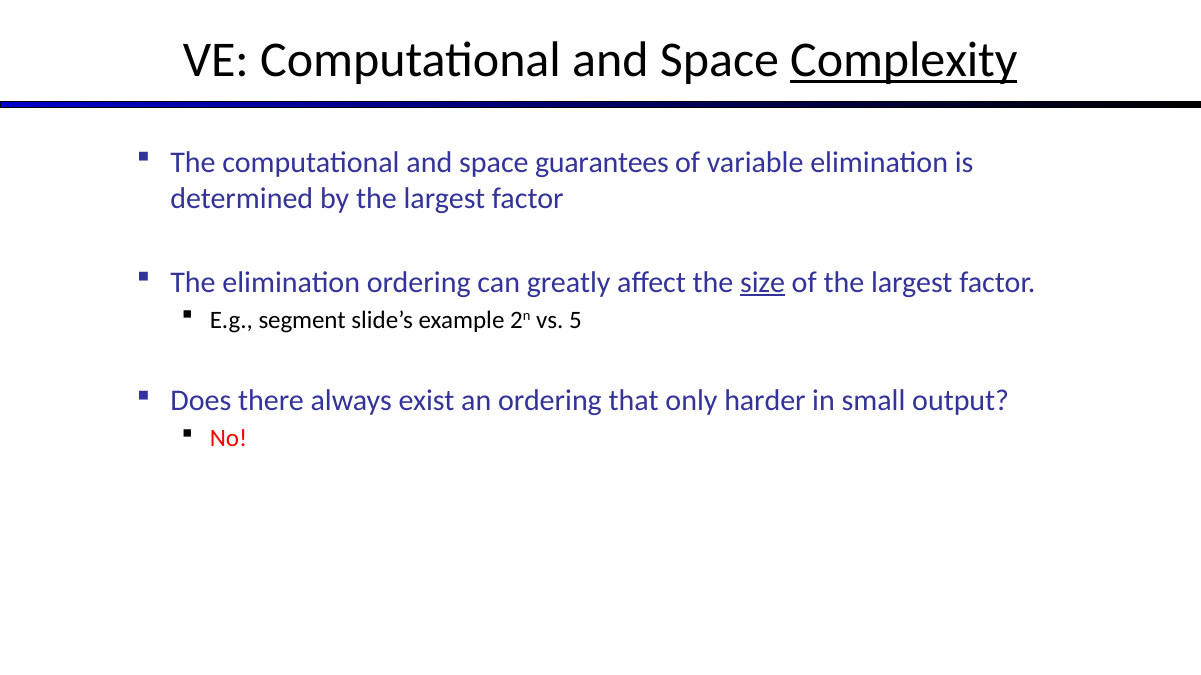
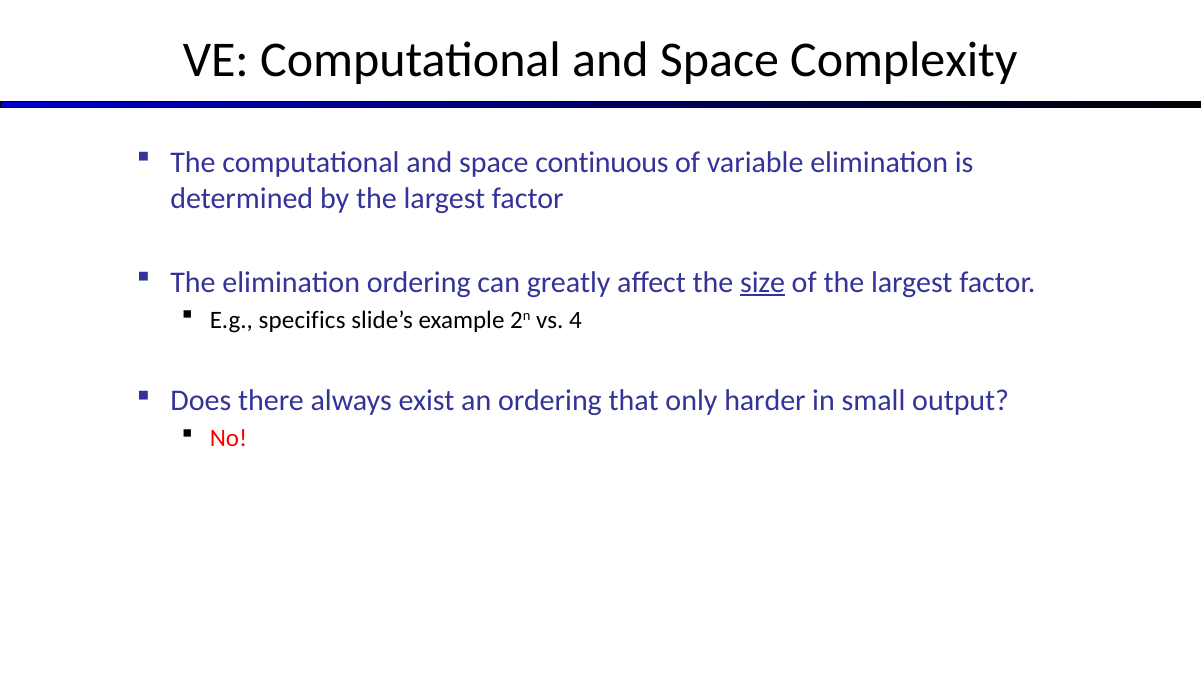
Complexity underline: present -> none (904, 60)
guarantees: guarantees -> continuous (602, 162)
segment: segment -> specifics (302, 320)
5: 5 -> 4 (575, 320)
